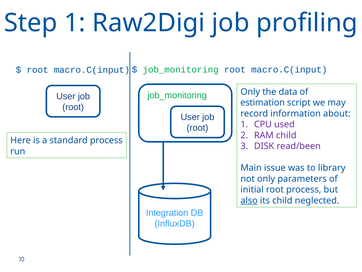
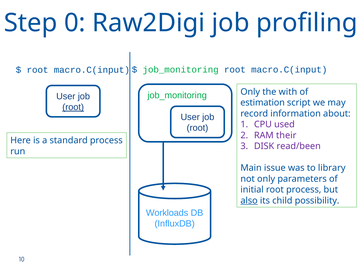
Step 1: 1 -> 0 (75, 23)
data: data -> with (288, 92)
root underline: none -> present (73, 107)
RAM child: child -> their (286, 135)
neglected: neglected -> possibility (317, 200)
Integration: Integration -> Workloads (167, 212)
